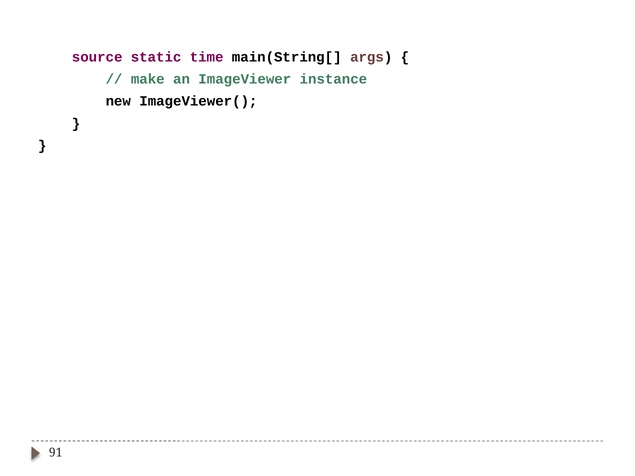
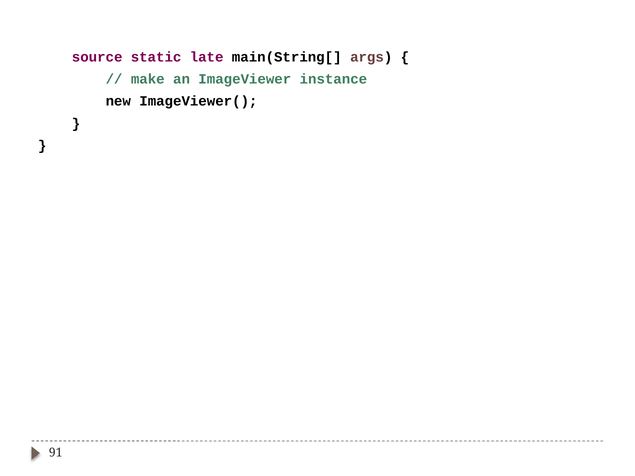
time: time -> late (207, 57)
